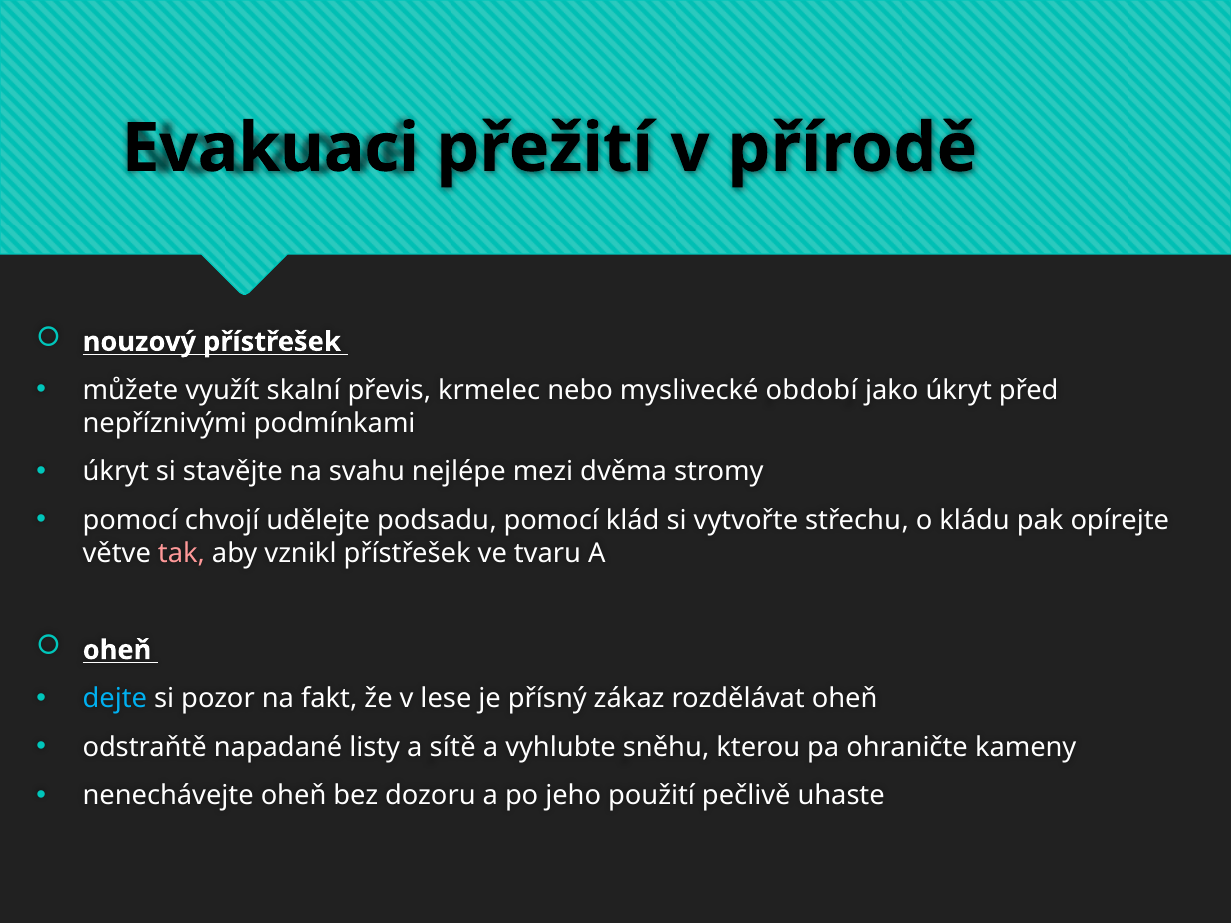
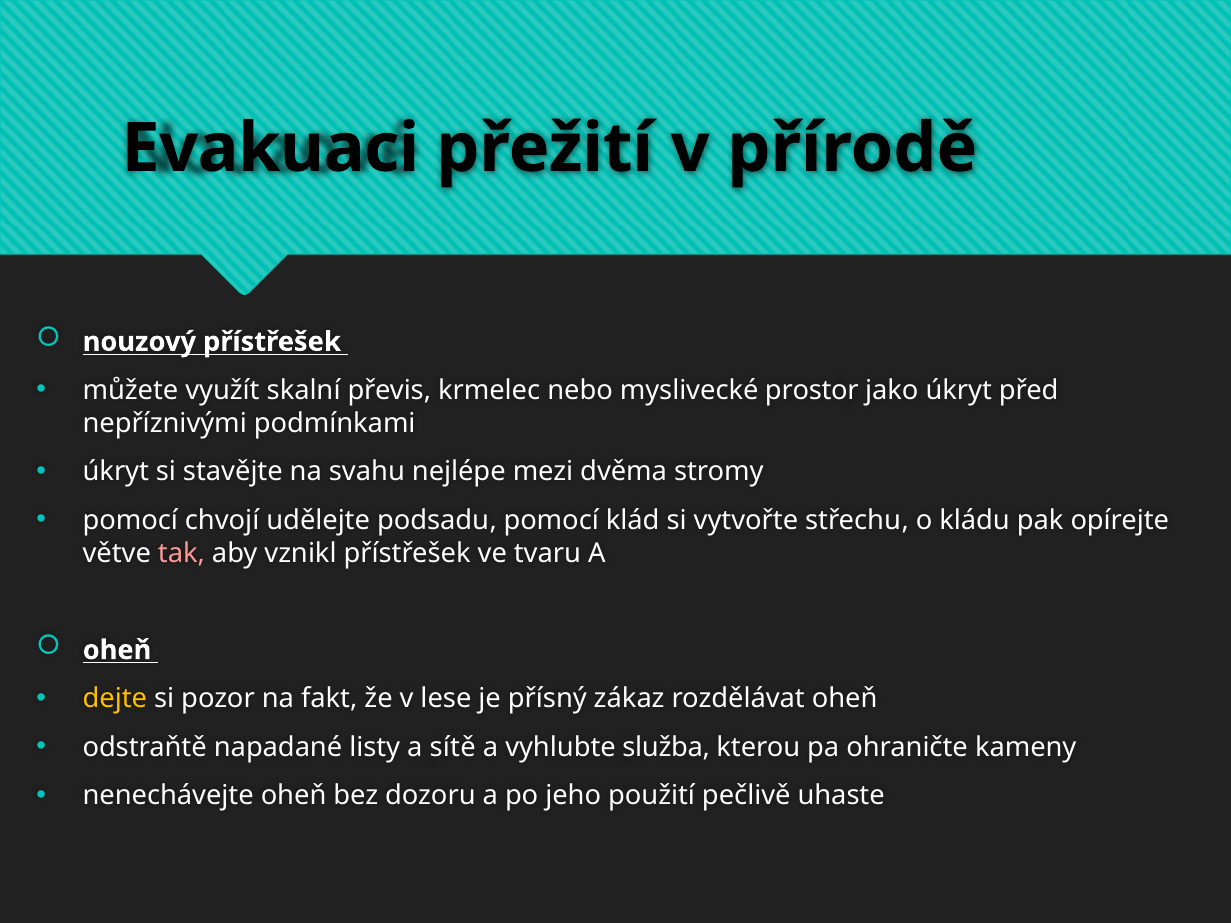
období: období -> prostor (812, 390)
dejte colour: light blue -> yellow (115, 699)
sněhu: sněhu -> služba (666, 747)
